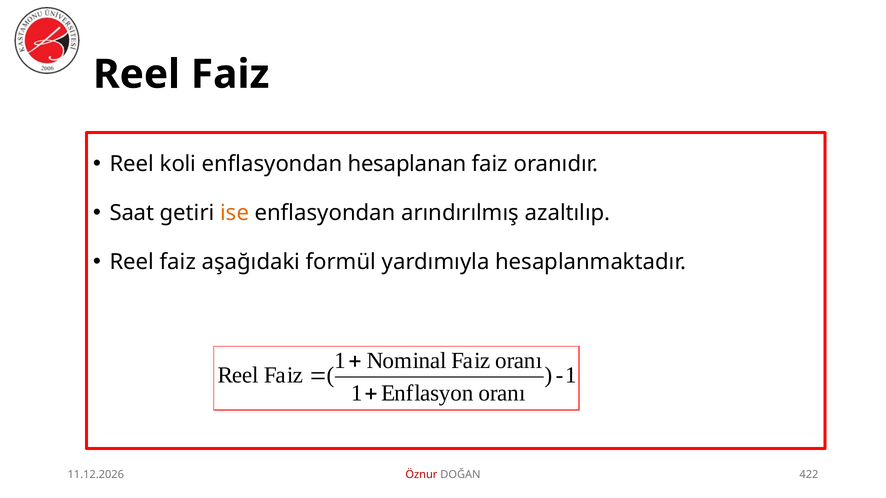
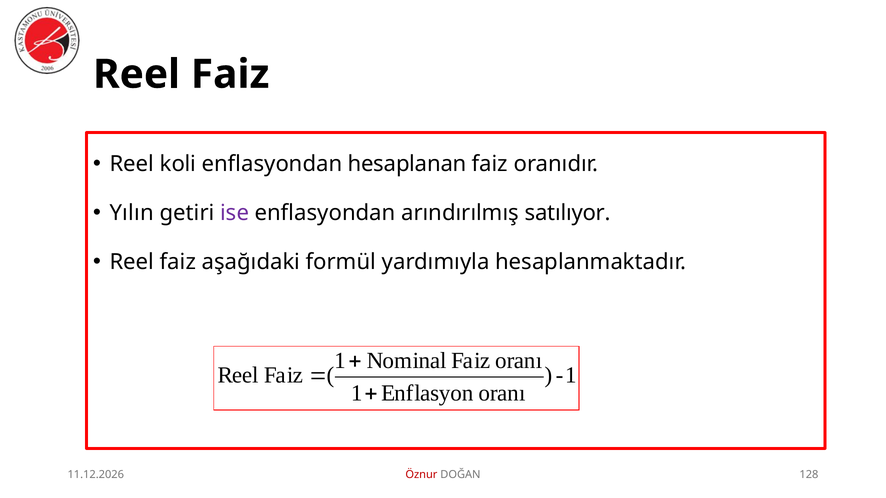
Saat: Saat -> Yılın (132, 213)
ise colour: orange -> purple (235, 213)
azaltılıp: azaltılıp -> satılıyor (568, 213)
422: 422 -> 128 (809, 475)
